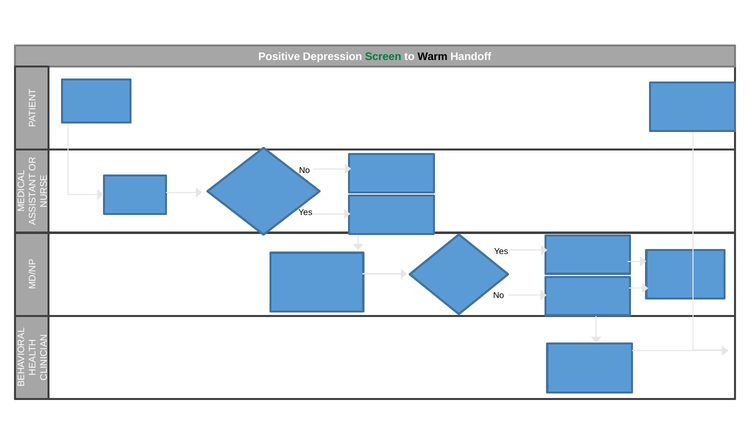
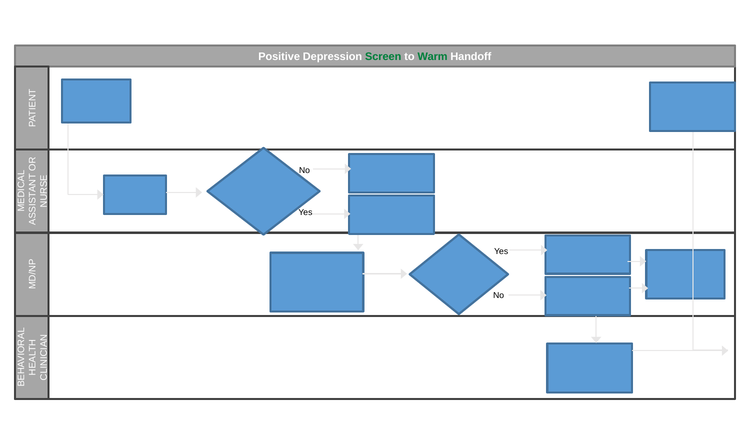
Warm colour: black -> green (433, 56)
